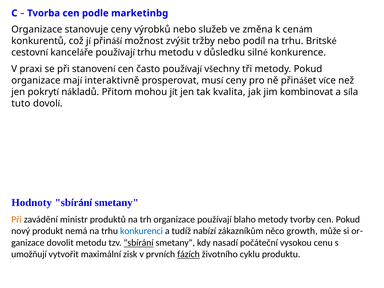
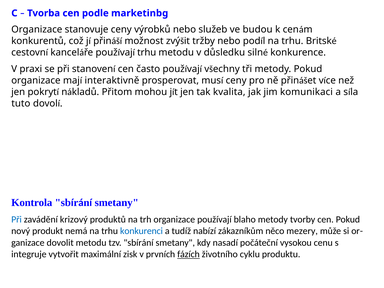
změna: změna -> budou (258, 30)
kombinovat: kombinovat -> komunikaci (306, 92)
Hodnoty: Hodnoty -> Kontrola (32, 203)
Při colour: orange -> blue (17, 220)
ministr: ministr -> krizový (74, 220)
growth: growth -> mezery (302, 231)
sbírání underline: present -> none (139, 243)
umožňují: umožňují -> integruje (29, 254)
